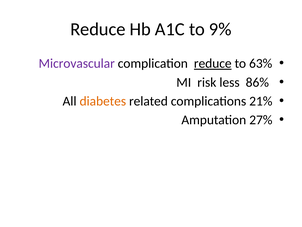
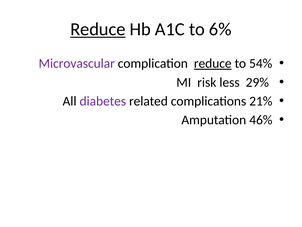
Reduce underline: none -> present (98, 29)
9%: 9% -> 6% (220, 29)
63%: 63% -> 54% (261, 63)
86%: 86% -> 29% (257, 82)
diabetes colour: orange -> purple (103, 101)
27%: 27% -> 46% (261, 120)
